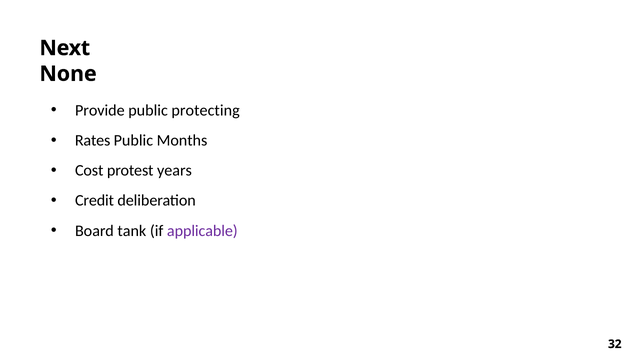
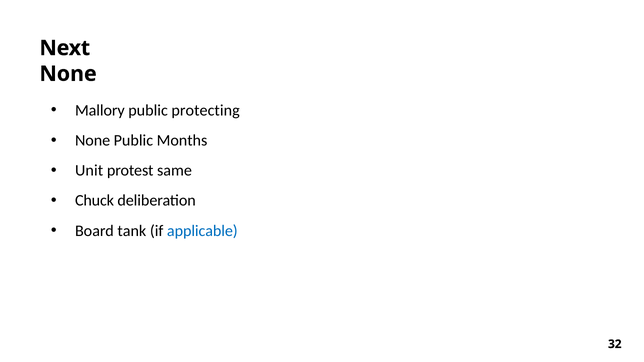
Provide: Provide -> Mallory (100, 111)
Rates: Rates -> None (93, 141)
Cost: Cost -> Unit (89, 171)
years: years -> same (174, 171)
Credit: Credit -> Chuck (95, 201)
applicable colour: purple -> blue (202, 231)
